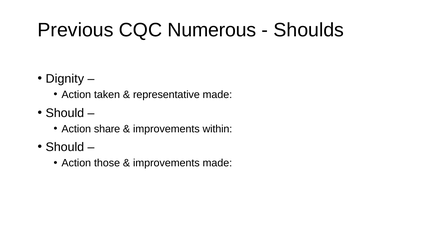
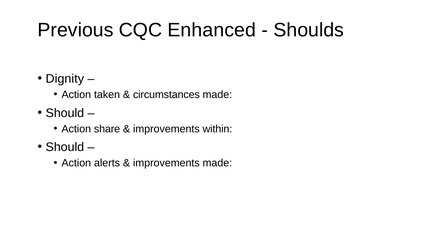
Numerous: Numerous -> Enhanced (212, 30)
representative: representative -> circumstances (166, 95)
those: those -> alerts (107, 163)
